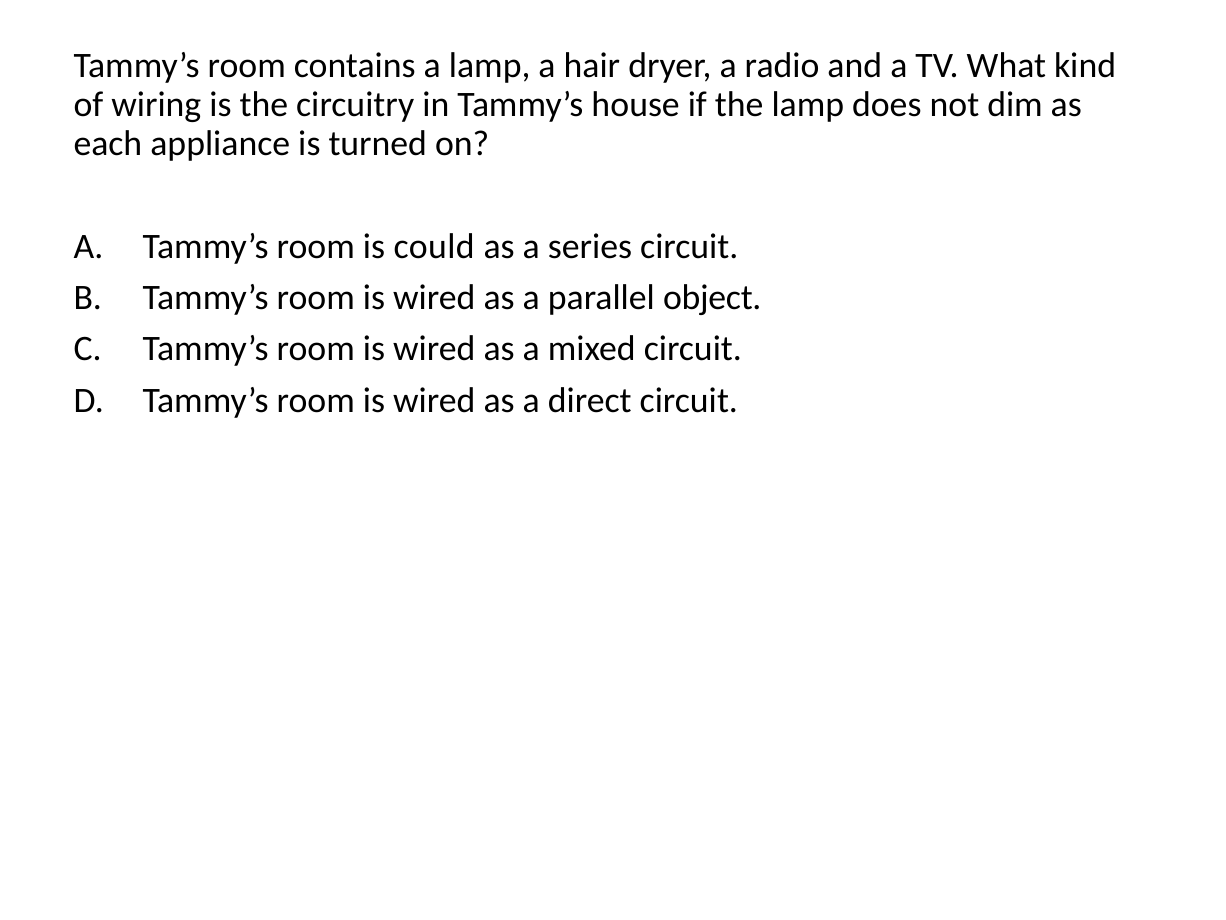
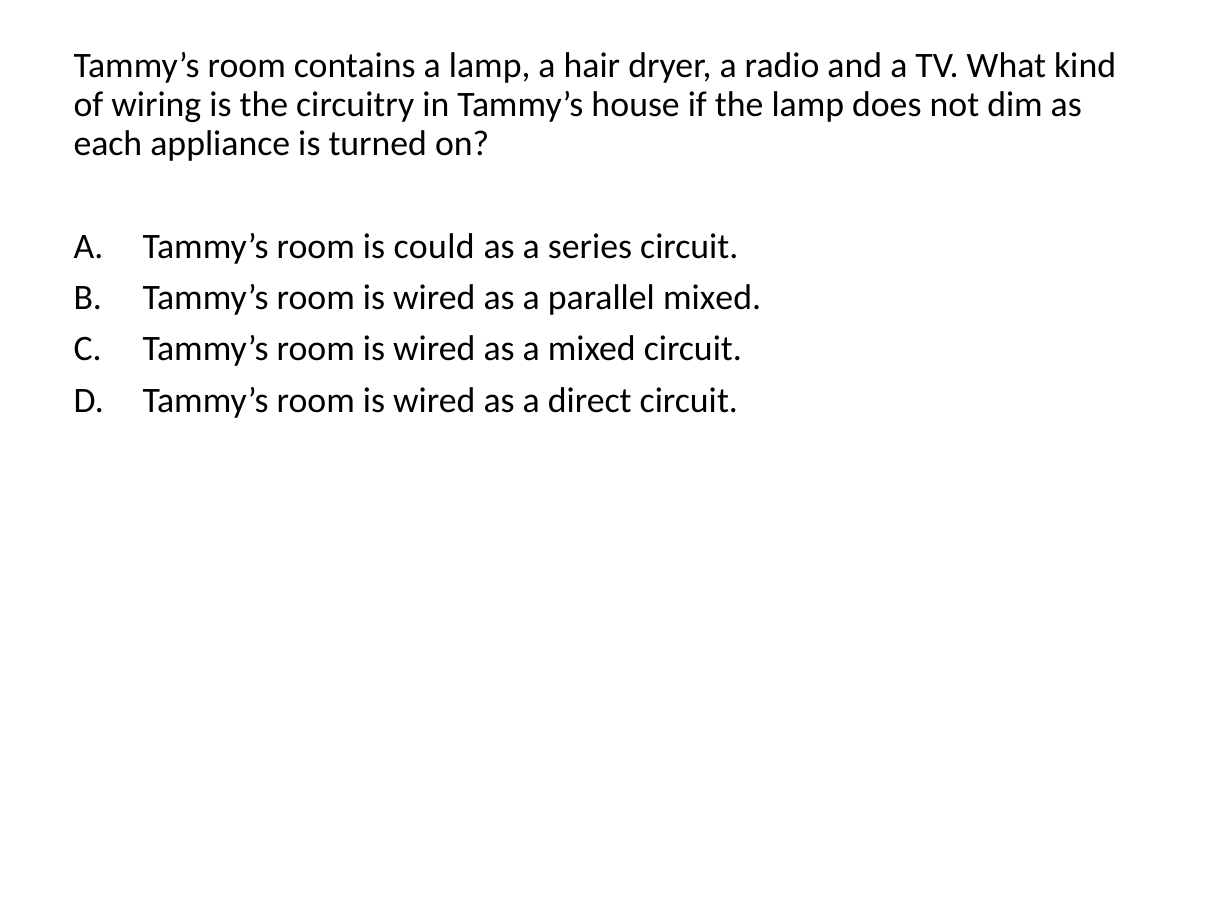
parallel object: object -> mixed (712, 298)
